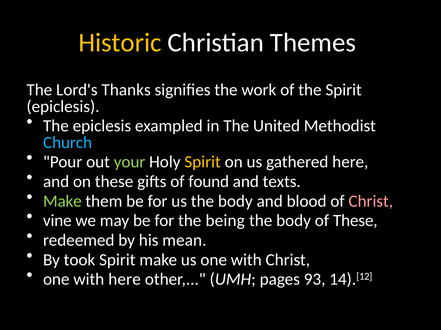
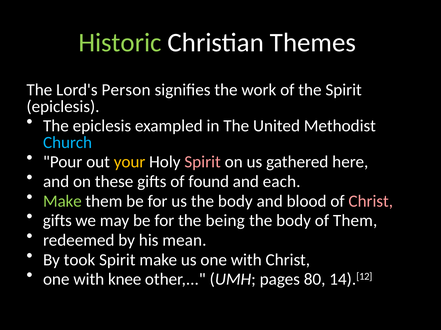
Historic colour: yellow -> light green (120, 43)
Thanks: Thanks -> Person (126, 90)
your colour: light green -> yellow (130, 162)
Spirit colour: yellow -> pink (203, 162)
texts: texts -> each (282, 182)
vine: vine -> gifts (57, 221)
of These: These -> Them (355, 221)
with here: here -> knee (125, 280)
93: 93 -> 80 (315, 280)
